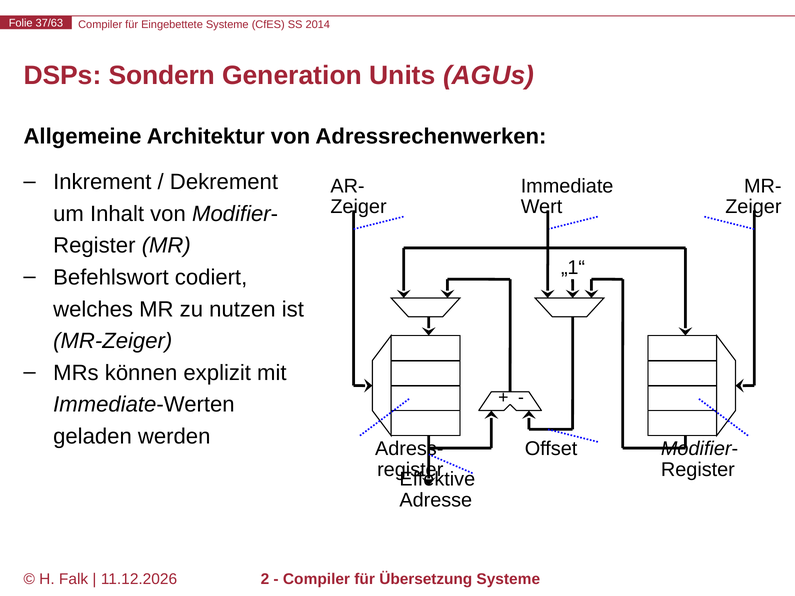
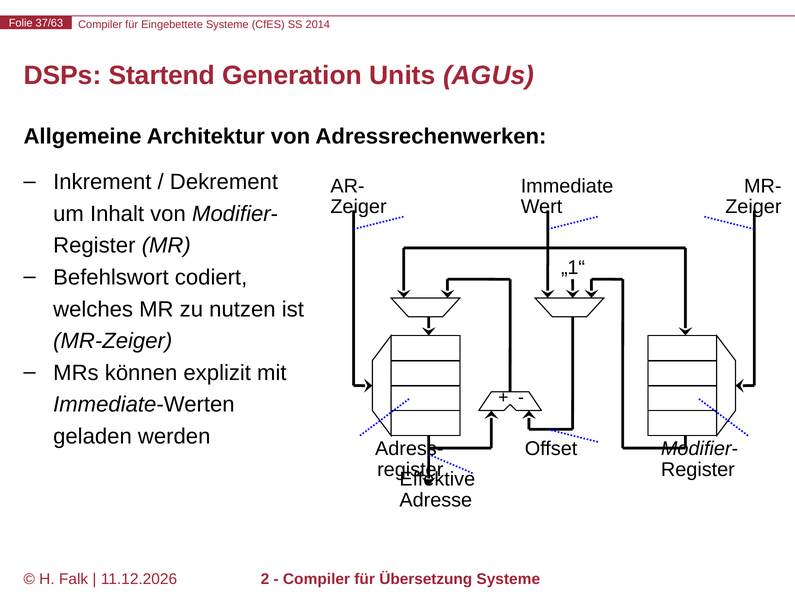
Sondern: Sondern -> Startend (162, 76)
